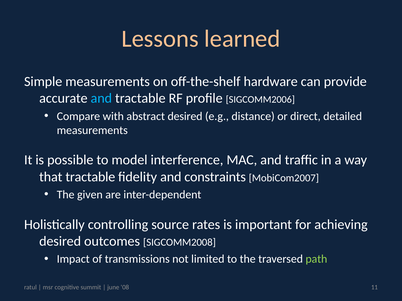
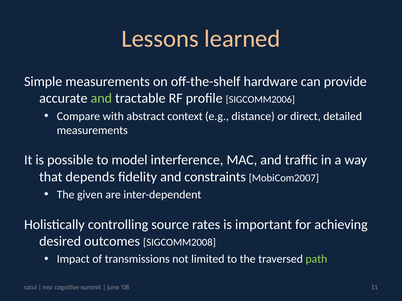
and colour: light blue -> light green (101, 98)
abstract desired: desired -> context (185, 116)
that tractable: tractable -> depends (90, 177)
